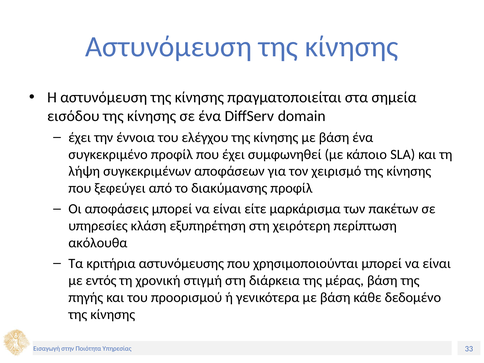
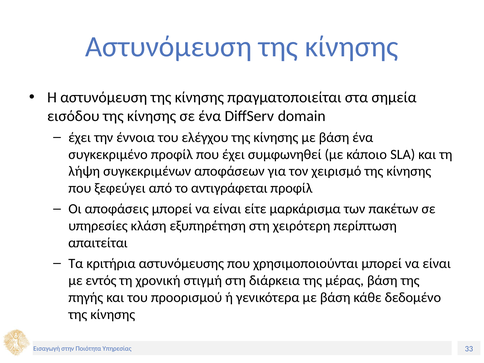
διακύμανσης: διακύμανσης -> αντιγράφεται (229, 188)
ακόλουθα: ακόλουθα -> απαιτείται (98, 243)
